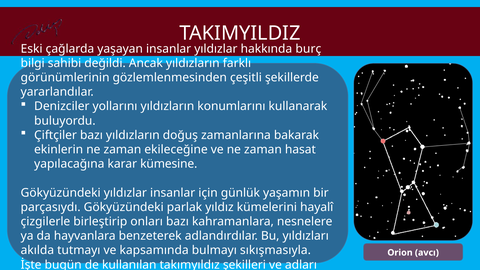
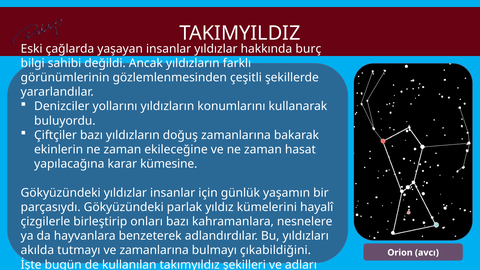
ve kapsamında: kapsamında -> zamanlarına (154, 250)
sıkışmasıyla: sıkışmasıyla -> çıkabildiğini (275, 250)
